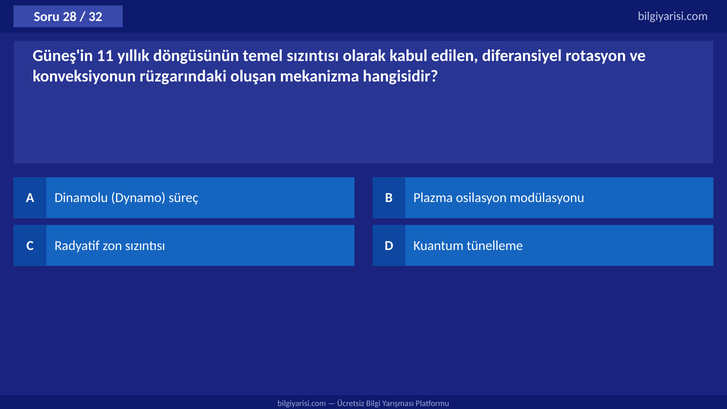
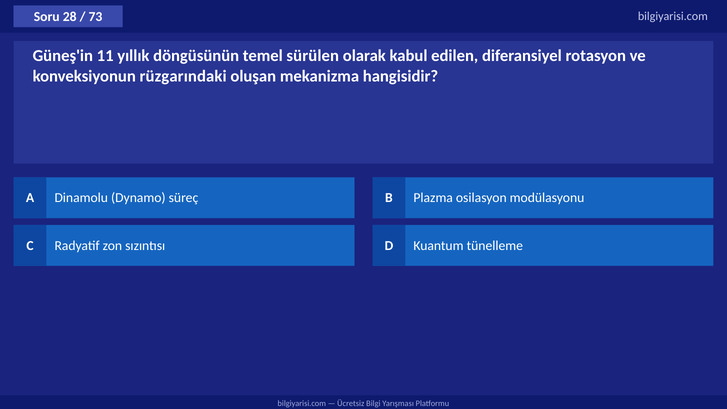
32: 32 -> 73 (95, 17)
temel sızıntısı: sızıntısı -> sürülen (313, 56)
